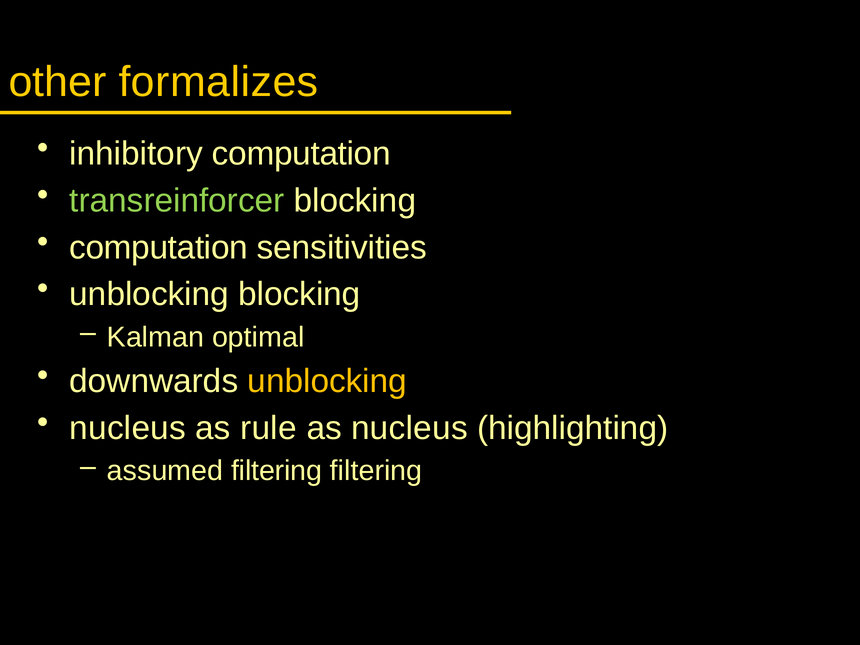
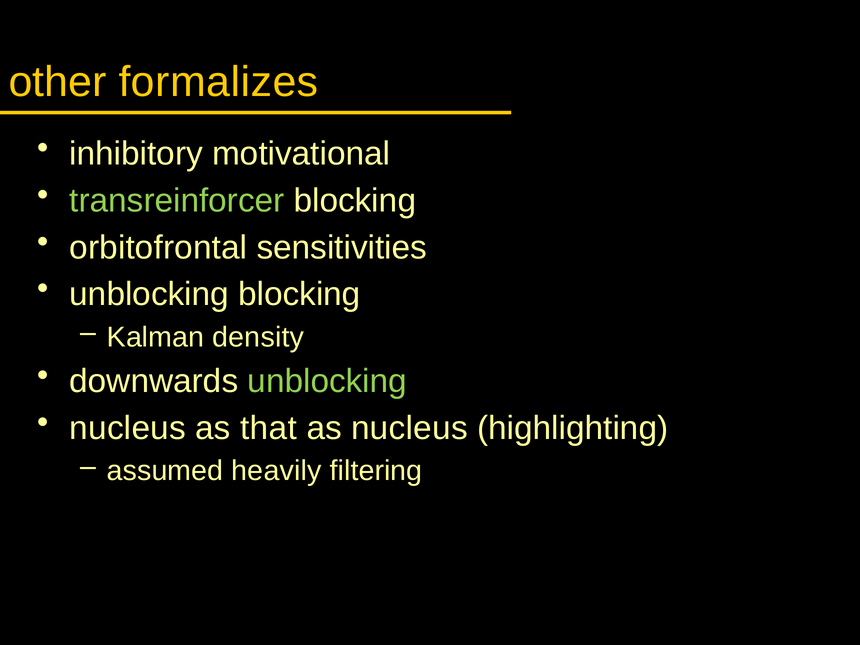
inhibitory computation: computation -> motivational (301, 154)
computation: computation -> orbitofrontal (158, 248)
optimal: optimal -> density (258, 337)
unblocking colour: yellow -> light green (327, 381)
rule: rule -> that (268, 428)
assumed filtering: filtering -> heavily (276, 471)
